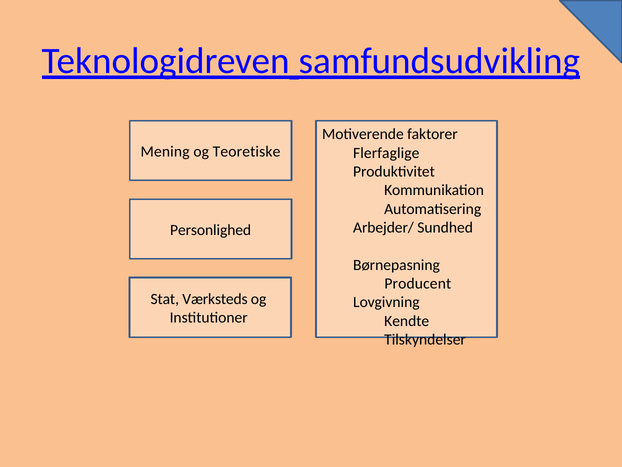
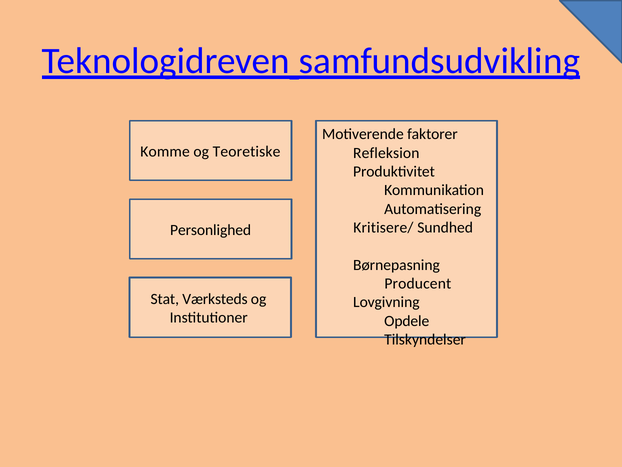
Mening: Mening -> Komme (165, 151)
Flerfaglige: Flerfaglige -> Refleksion (386, 153)
Arbejder/: Arbejder/ -> Kritisere/ (383, 227)
Kendte: Kendte -> Opdele (407, 321)
